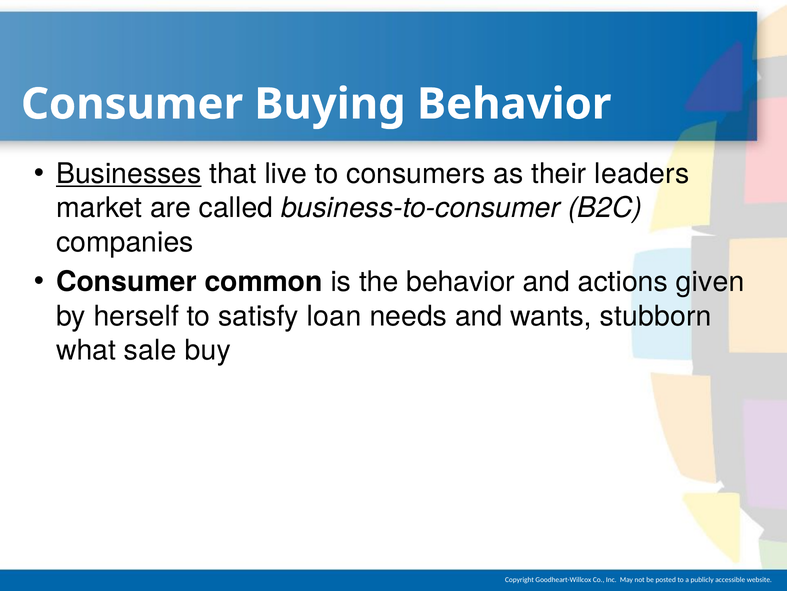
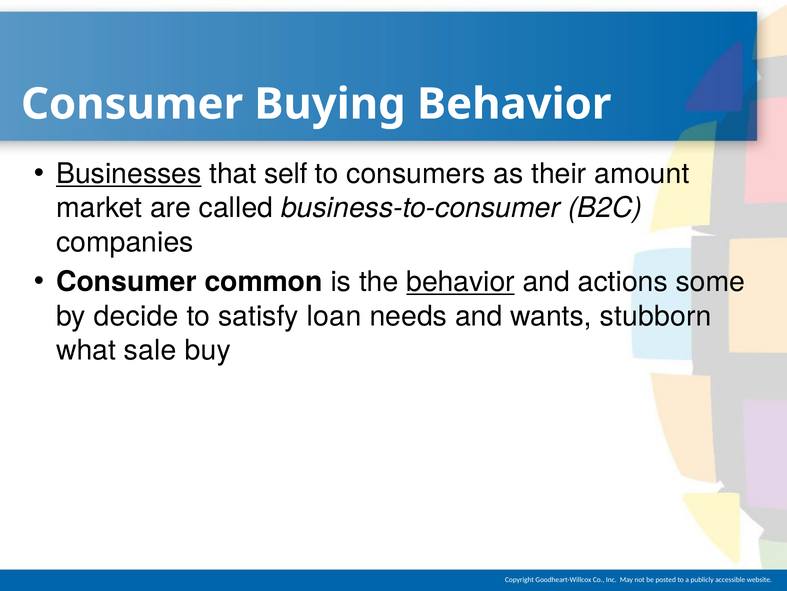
live: live -> self (286, 174)
leaders: leaders -> amount (642, 174)
behavior underline: none -> present (461, 282)
given: given -> some (710, 282)
herself: herself -> decide (136, 316)
